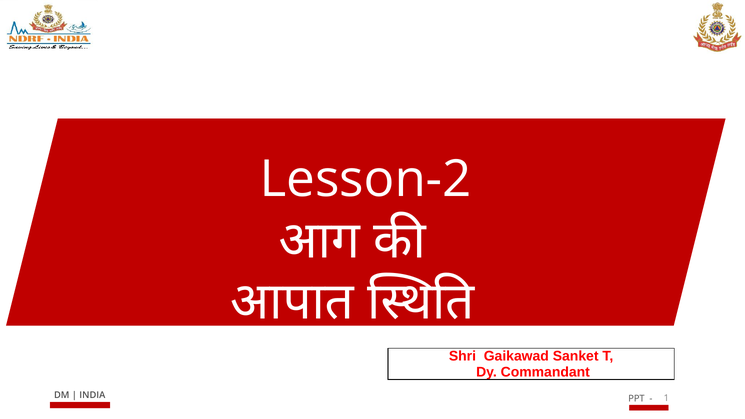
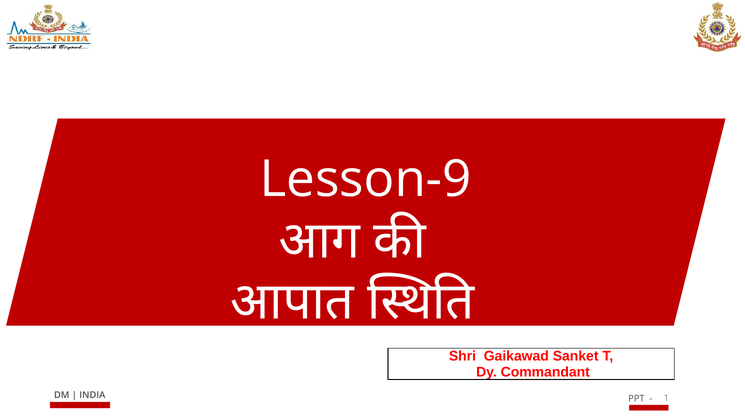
Lesson-2: Lesson-2 -> Lesson-9 (366, 179)
